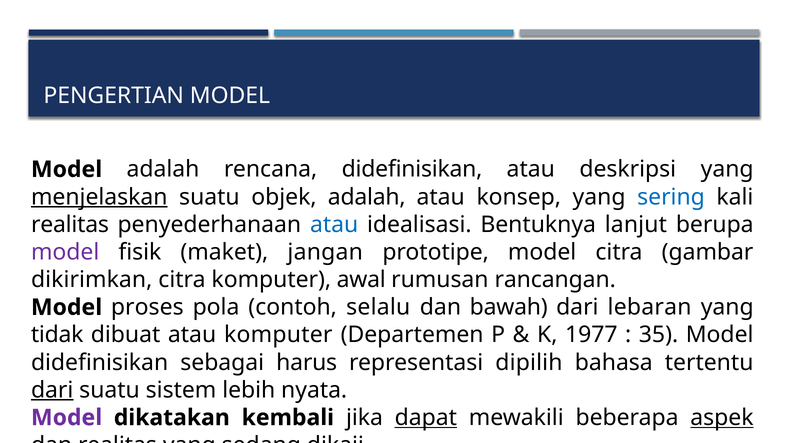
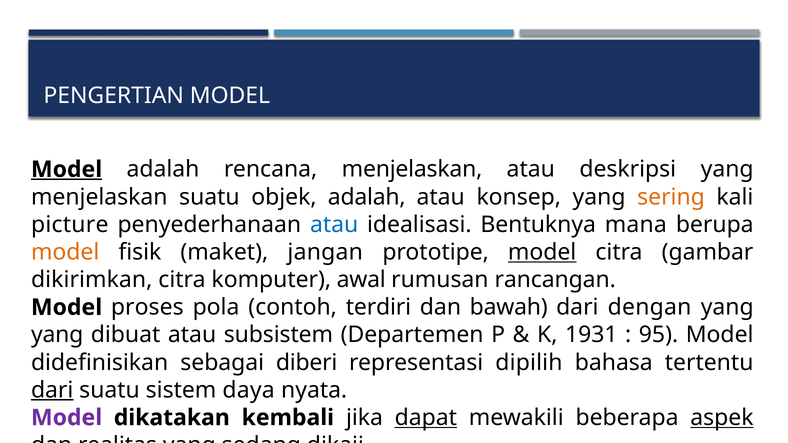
Model underline: none -> present (67, 170)
rencana didefinisikan: didefinisikan -> menjelaskan (412, 170)
menjelaskan underline: present -> none (99, 197)
sering colour: blue -> orange (671, 197)
realitas: realitas -> picture (70, 225)
lanjut: lanjut -> mana (636, 225)
model colour: purple -> orange (65, 252)
model underline: none -> present (542, 252)
selalu: selalu -> terdiri (378, 307)
lebaran: lebaran -> dengan (650, 307)
tidak: tidak -> yang (57, 335)
atau komputer: komputer -> subsistem (278, 335)
1977: 1977 -> 1931 (591, 335)
35: 35 -> 95 (659, 335)
harus: harus -> diberi (307, 363)
lebih: lebih -> daya (249, 390)
